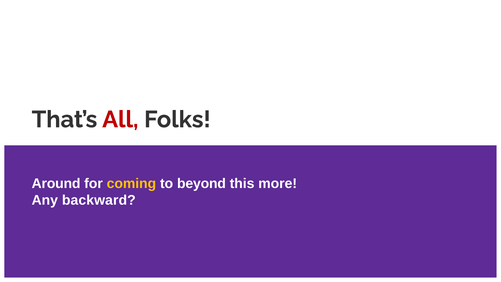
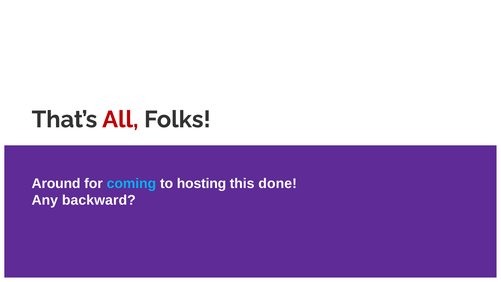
coming colour: yellow -> light blue (131, 183)
beyond: beyond -> hosting (201, 183)
more: more -> done (278, 183)
